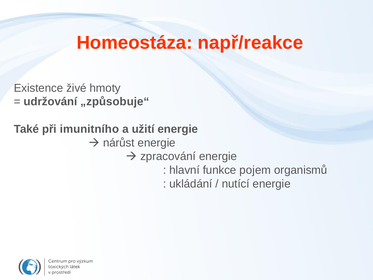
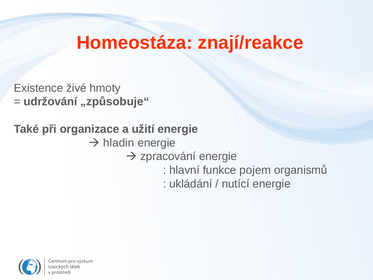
např/reakce: např/reakce -> znají/reakce (251, 43)
imunitního: imunitního -> organizace (89, 129)
nárůst: nárůst -> hladin (119, 143)
